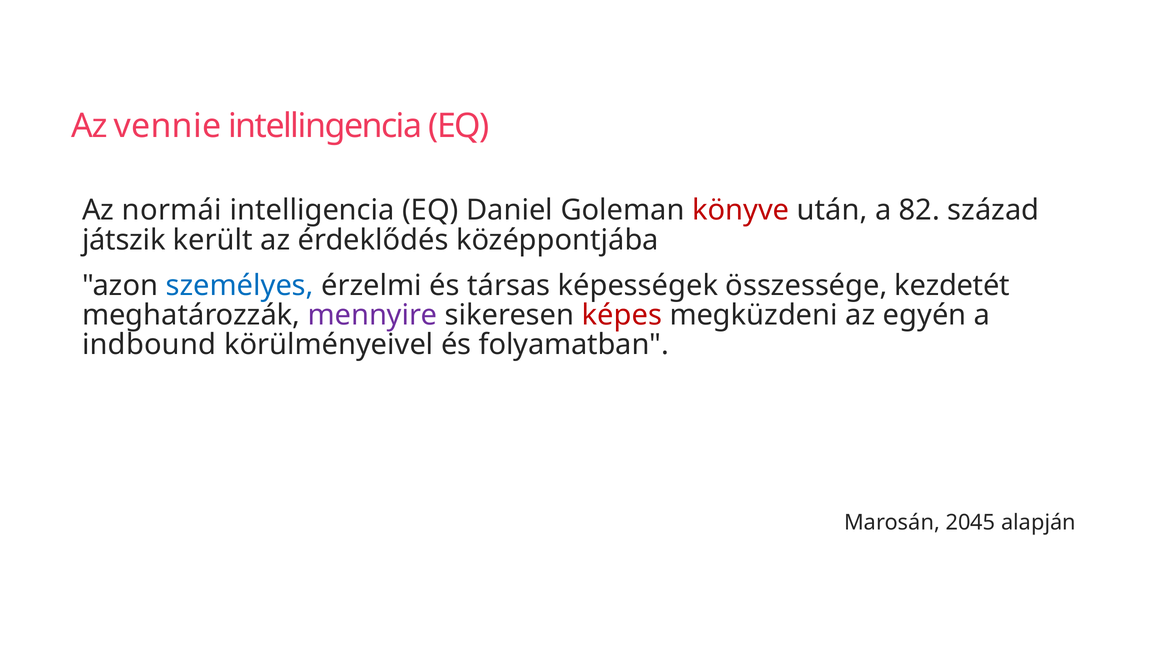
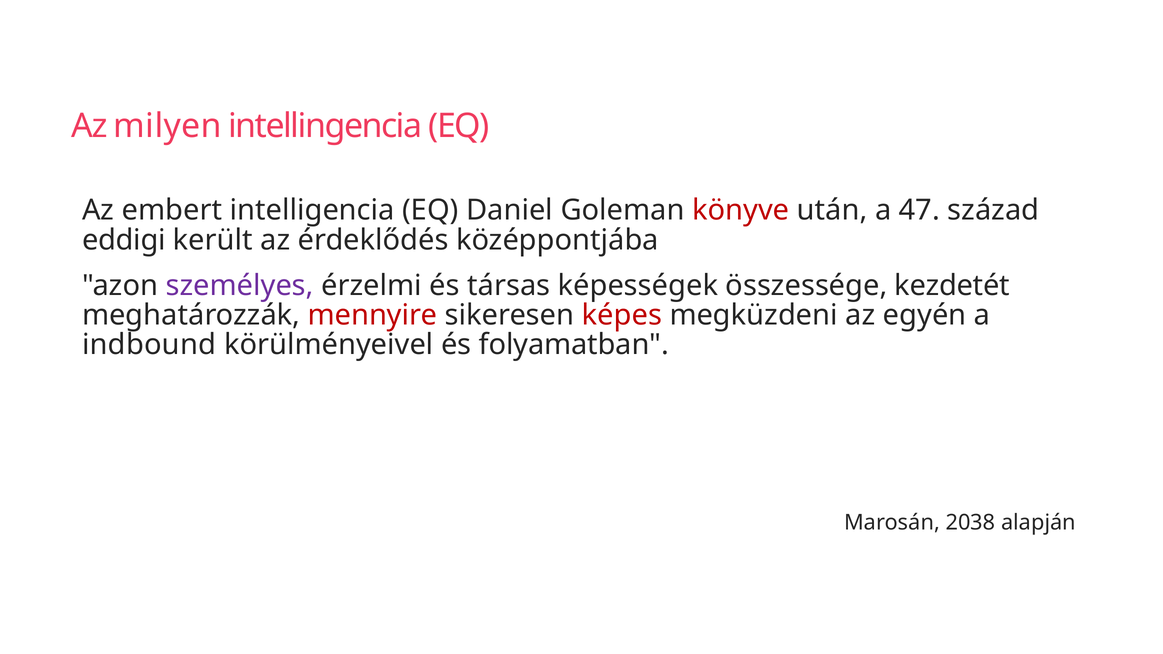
vennie: vennie -> milyen (168, 126)
normái: normái -> embert (172, 210)
82: 82 -> 47 (919, 210)
játszik: játszik -> eddigi (124, 240)
személyes colour: blue -> purple (240, 285)
mennyire colour: purple -> red (373, 315)
2045: 2045 -> 2038 (970, 523)
